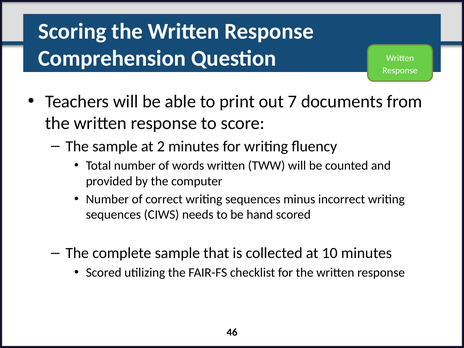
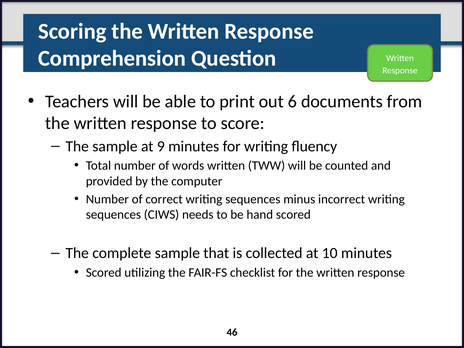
7: 7 -> 6 (292, 102)
2: 2 -> 9 (161, 146)
